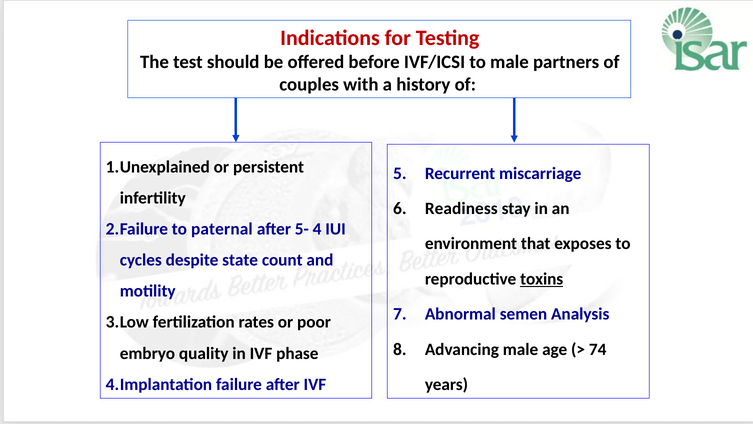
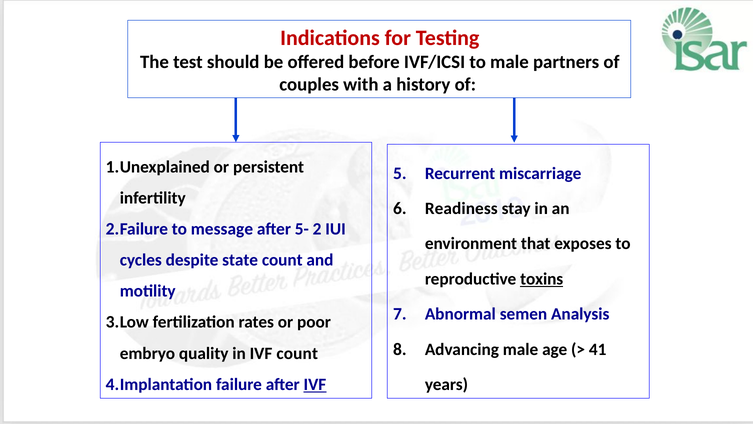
paternal: paternal -> message (222, 229)
4: 4 -> 2 (317, 229)
74: 74 -> 41 (598, 349)
IVF phase: phase -> count (297, 353)
IVF underline: none -> present (315, 384)
